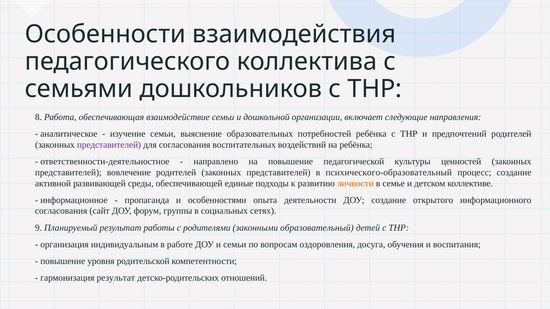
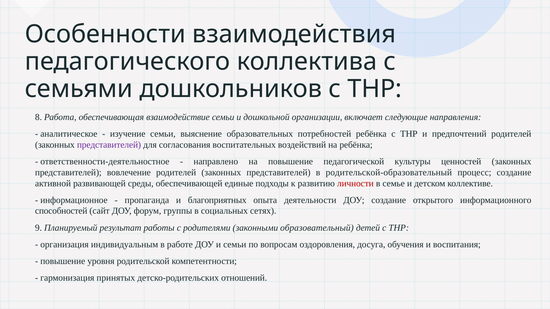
психического-образовательный: психического-образовательный -> родительской-образовательный (389, 173)
личности colour: orange -> red (355, 184)
особенностями: особенностями -> благоприятных (217, 200)
согласования: согласования -> способностей (61, 211)
гармонизация результат: результат -> принятых (116, 278)
